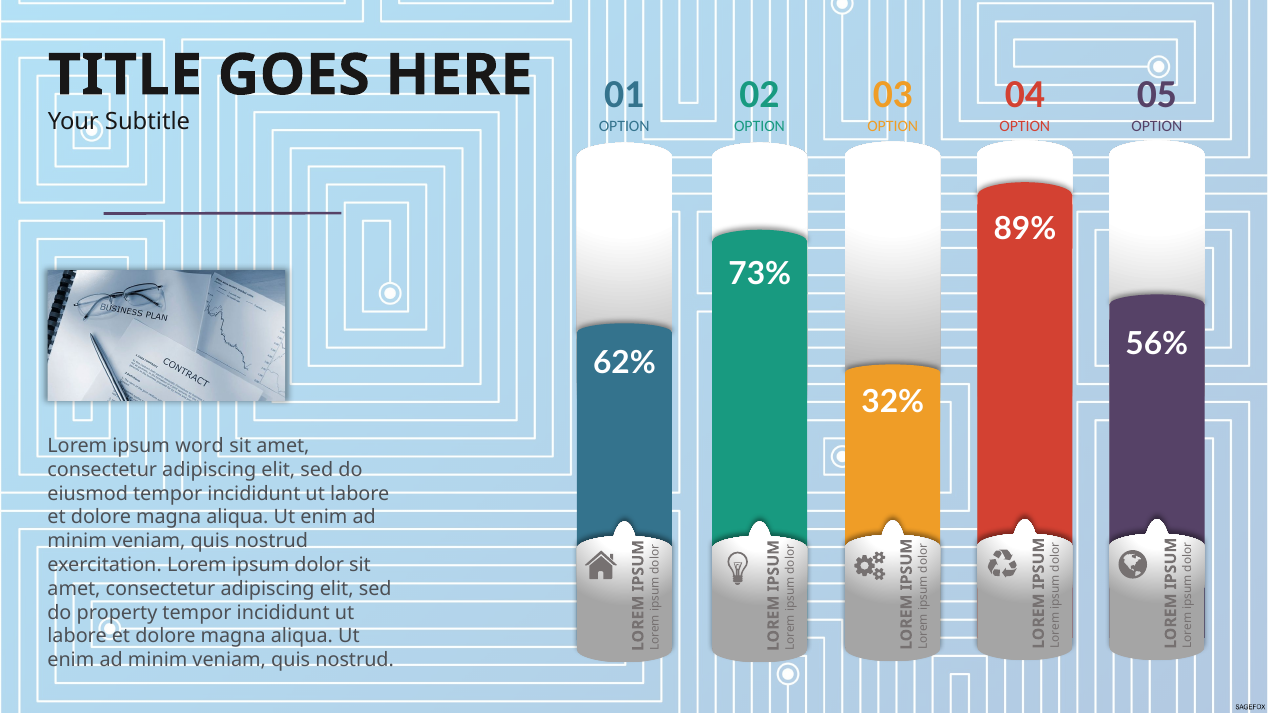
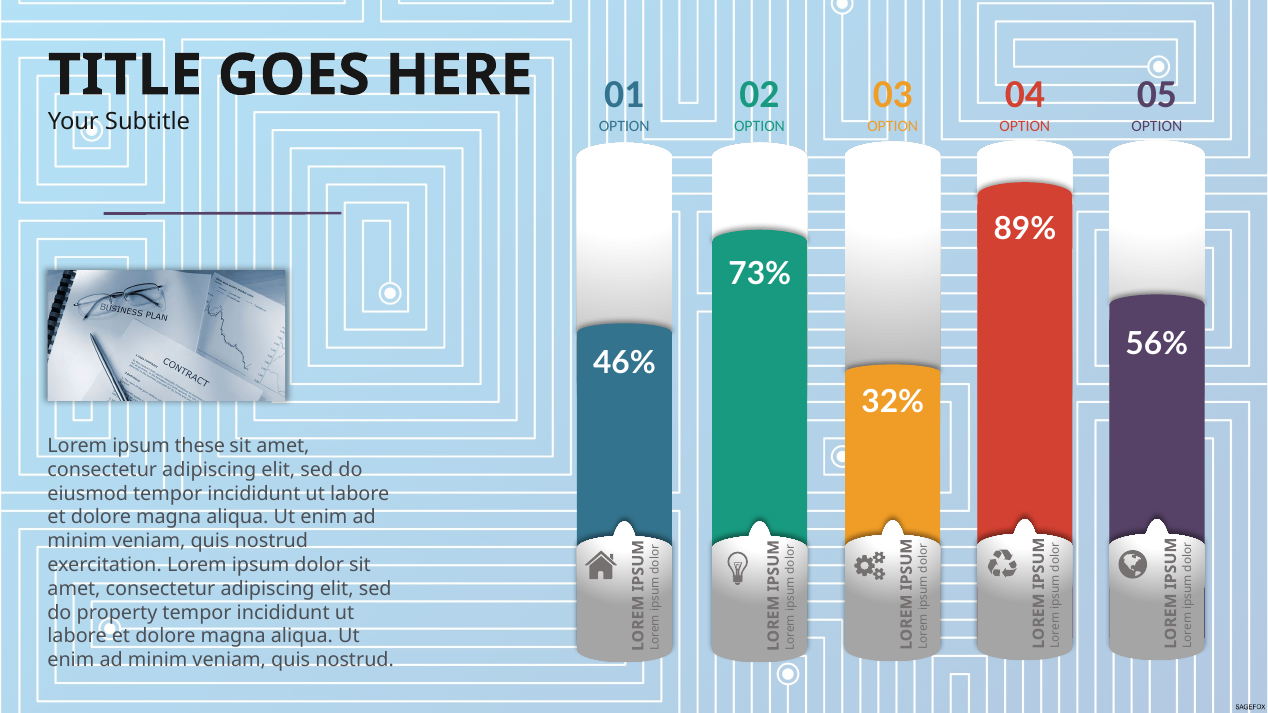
62%: 62% -> 46% (624, 363)
word: word -> these (200, 446)
